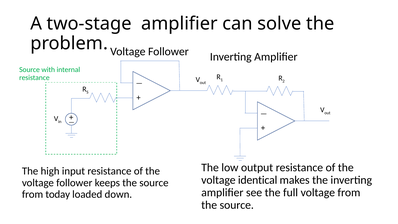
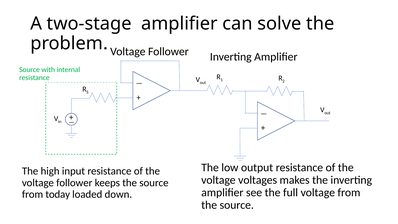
identical: identical -> voltages (258, 180)
